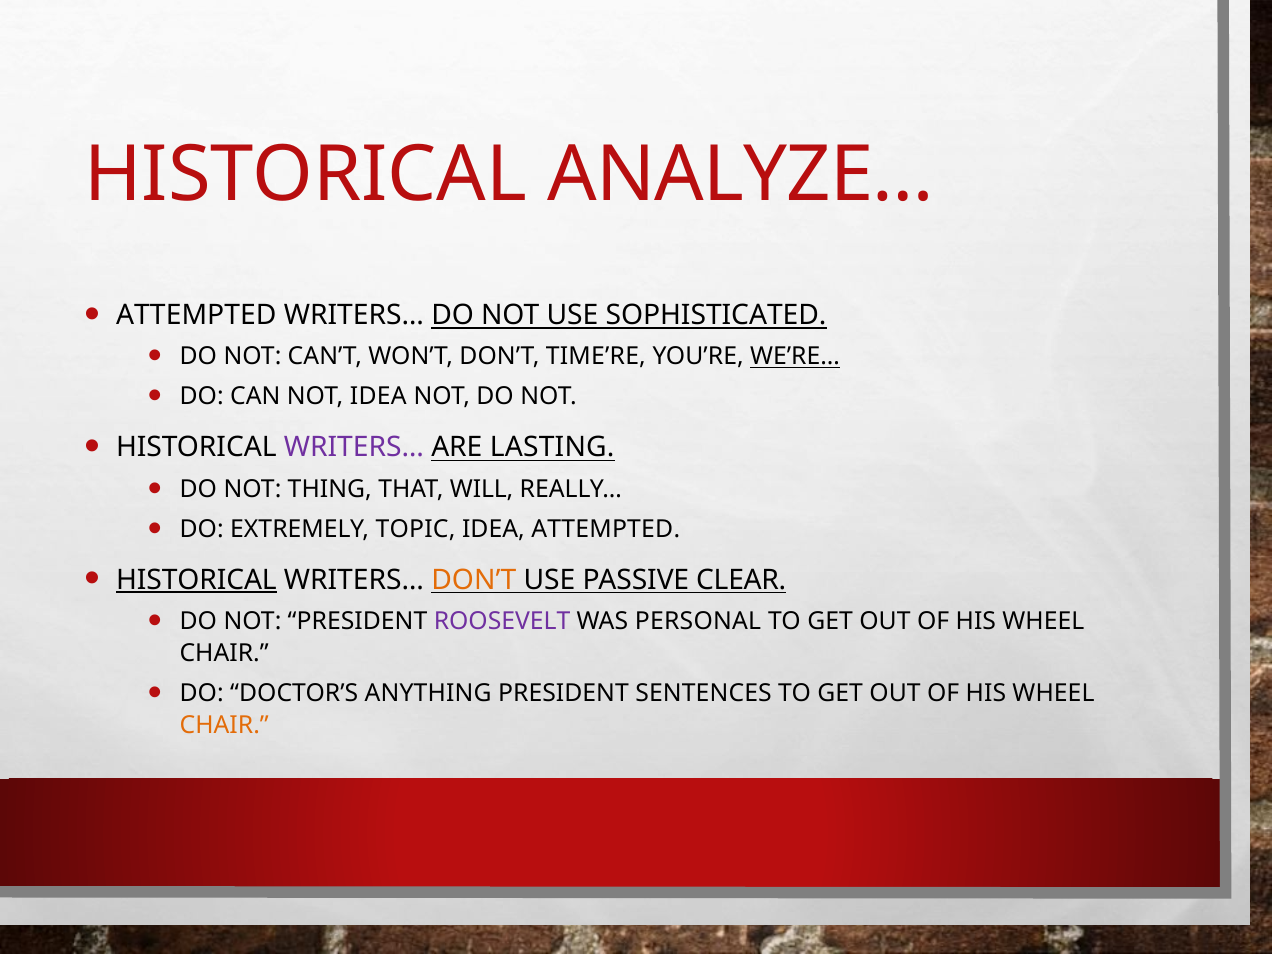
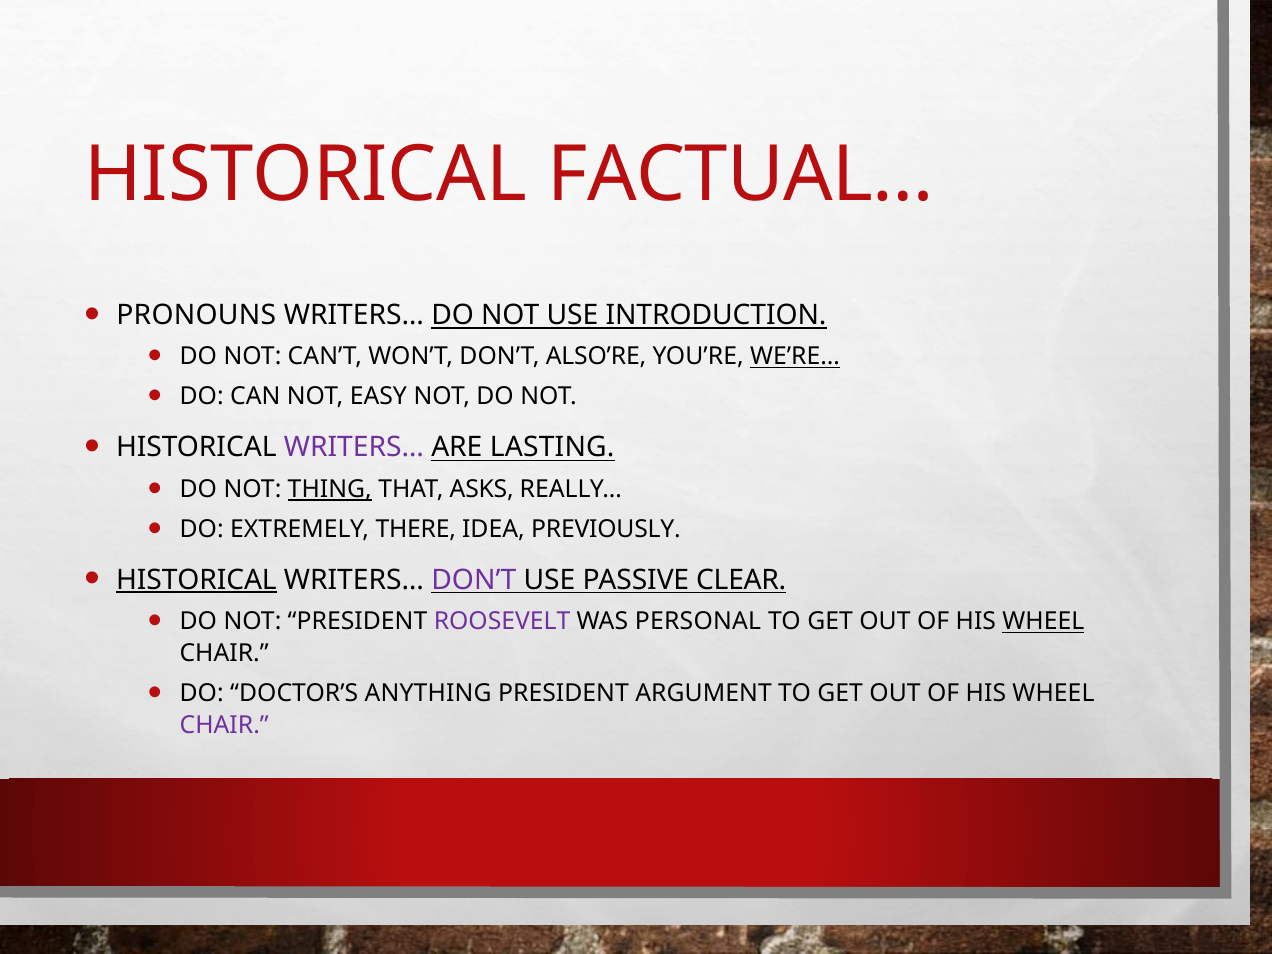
ANALYZE…: ANALYZE… -> FACTUAL… (741, 175)
ATTEMPTED: ATTEMPTED -> PRONOUNS (196, 315)
SOPHISTICATED: SOPHISTICATED -> INTRODUCTION (716, 315)
TIME’RE: TIME’RE -> ALSO’RE (596, 357)
NOT IDEA: IDEA -> EASY (378, 397)
THING underline: none -> present (330, 489)
WILL: WILL -> ASKS (482, 489)
TOPIC: TOPIC -> THERE (416, 529)
IDEA ATTEMPTED: ATTEMPTED -> PREVIOUSLY (606, 529)
DON’T colour: orange -> purple (474, 580)
WHEEL underline: none -> present (1043, 622)
SENTENCES: SENTENCES -> ARGUMENT (704, 694)
CHAIR colour: orange -> purple (224, 726)
